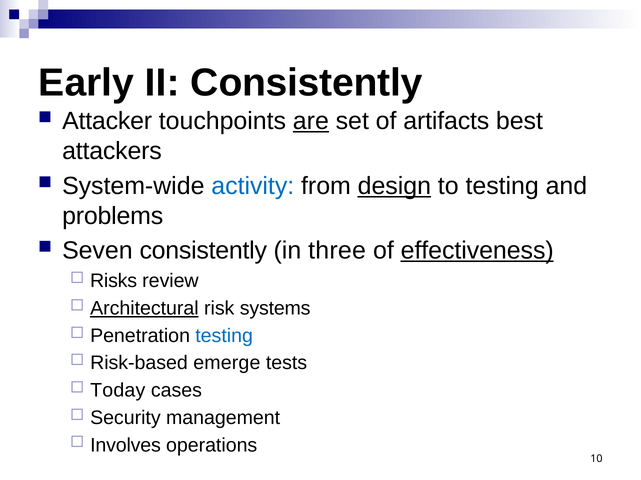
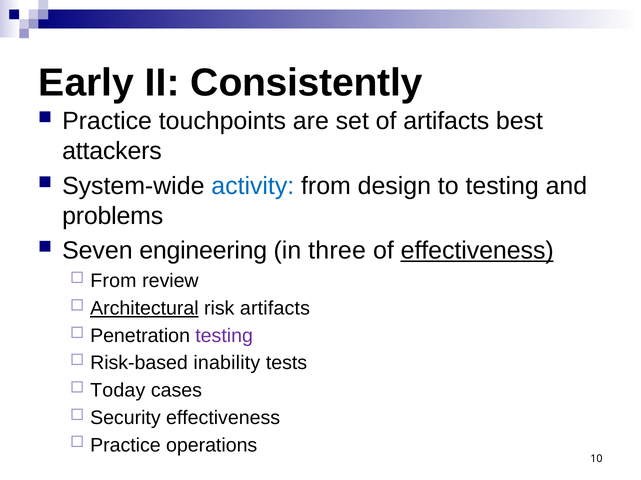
Attacker: Attacker -> Practice (107, 121)
are underline: present -> none (311, 121)
design underline: present -> none (394, 186)
Seven consistently: consistently -> engineering (203, 251)
Risks: Risks -> From (113, 281)
risk systems: systems -> artifacts (275, 309)
testing colour: blue -> purple (224, 336)
emerge: emerge -> inability (227, 364)
Security management: management -> effectiveness (223, 418)
Involves: Involves -> Practice (125, 446)
